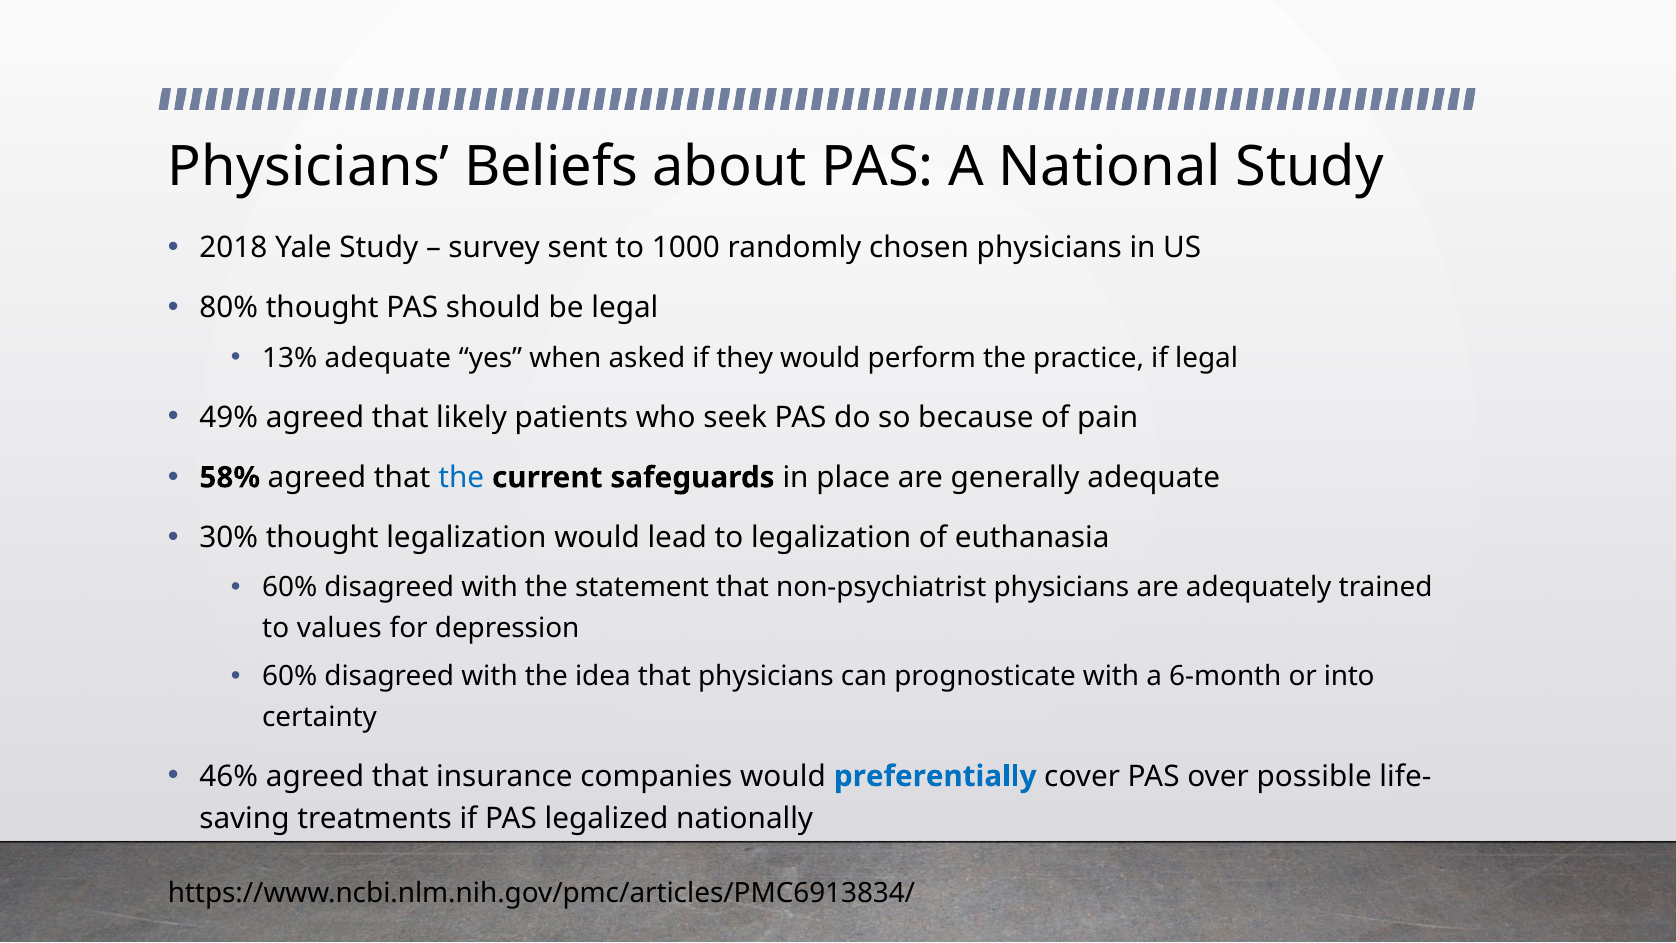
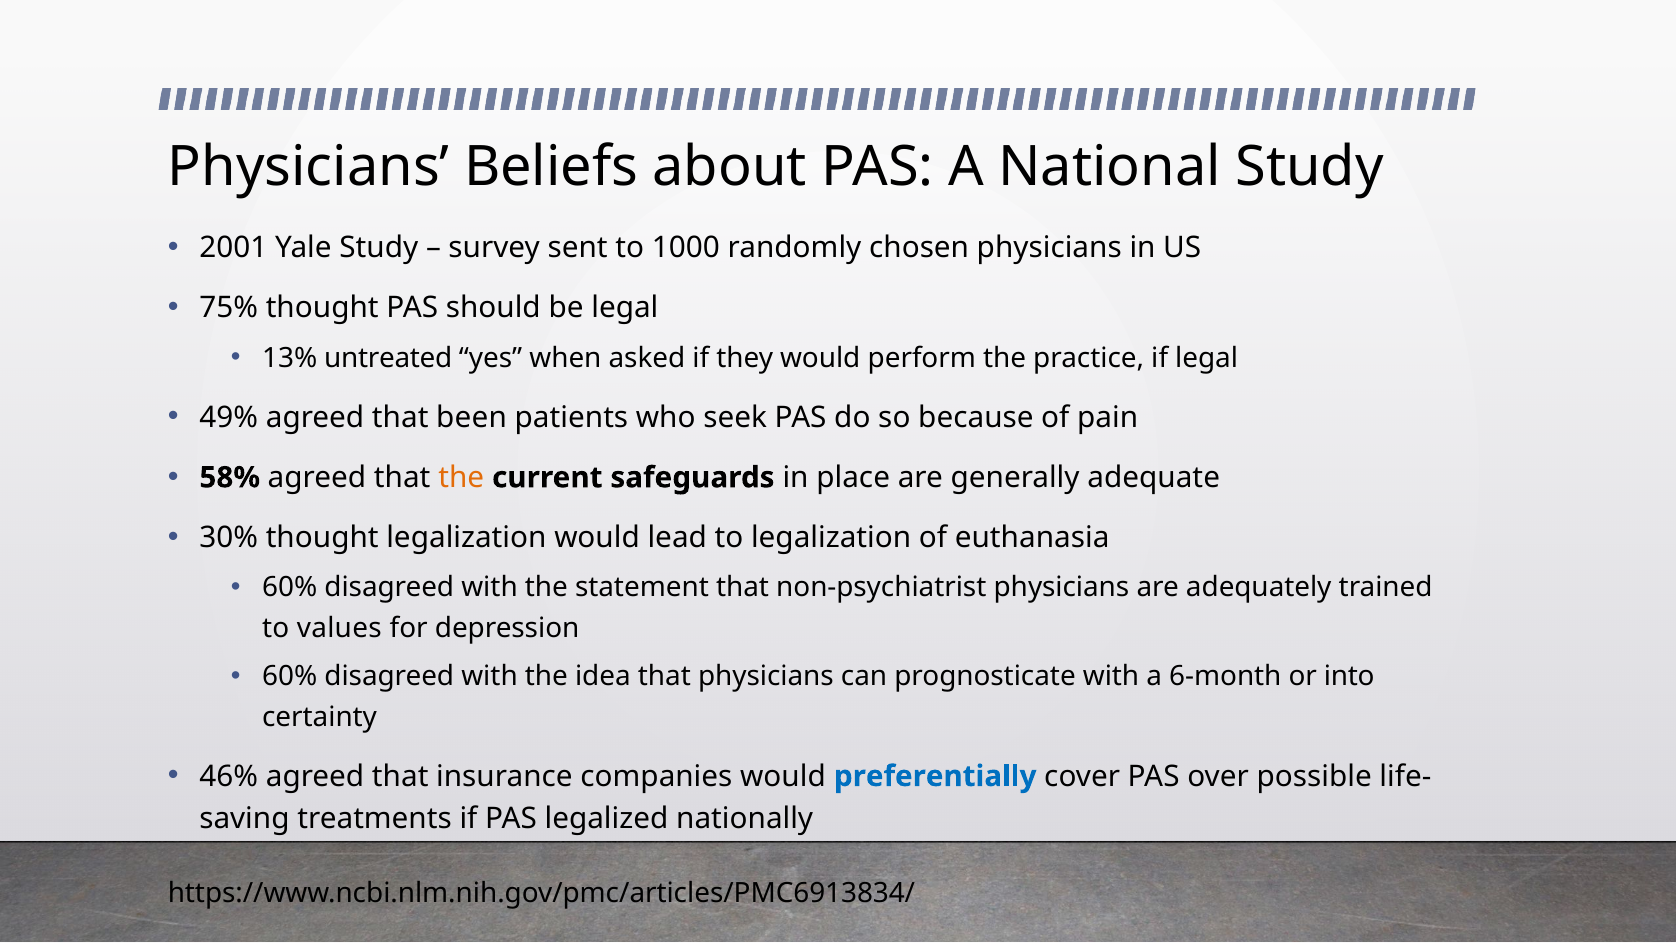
2018: 2018 -> 2001 (233, 248)
80%: 80% -> 75% (229, 308)
13% adequate: adequate -> untreated (388, 358)
likely: likely -> been (472, 417)
the colour: blue -> orange (461, 477)
